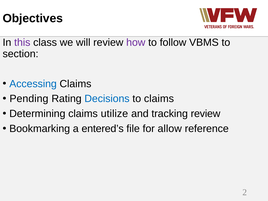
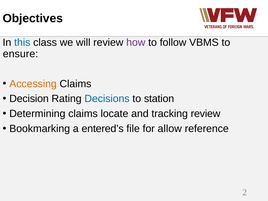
this colour: purple -> blue (22, 43)
section: section -> ensure (21, 54)
Accessing colour: blue -> orange (33, 84)
Pending: Pending -> Decision (29, 99)
to claims: claims -> station (159, 99)
utilize: utilize -> locate (114, 114)
